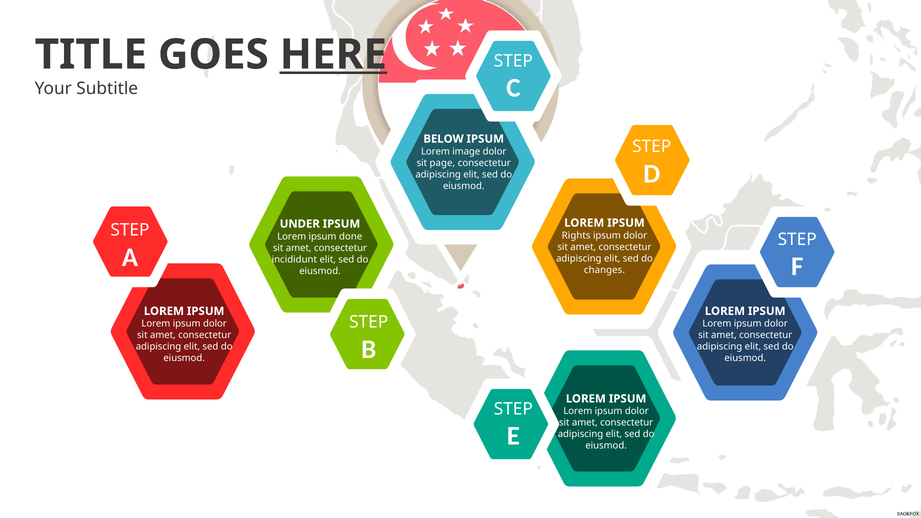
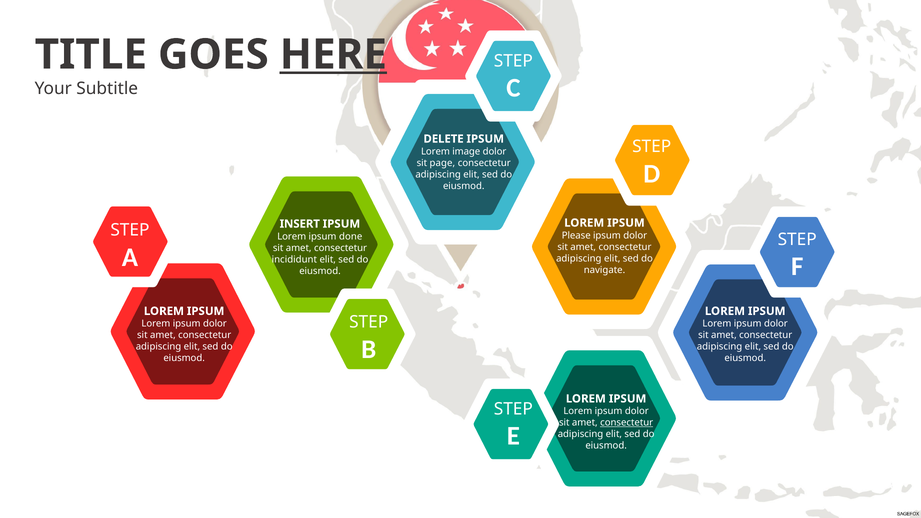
BELOW: BELOW -> DELETE (444, 139)
UNDER: UNDER -> INSERT (300, 224)
Rights: Rights -> Please (576, 235)
changes: changes -> navigate (604, 270)
consectetur underline: none -> present (627, 423)
